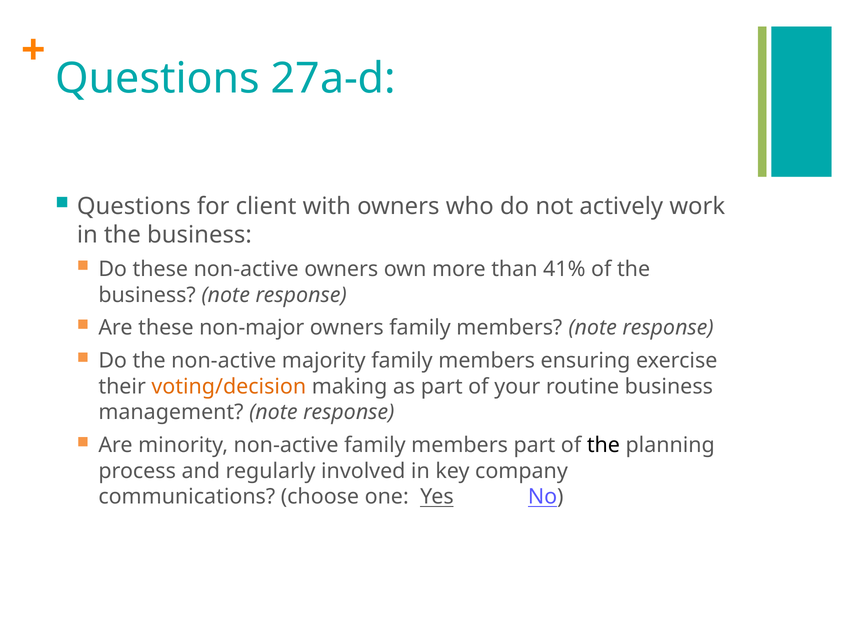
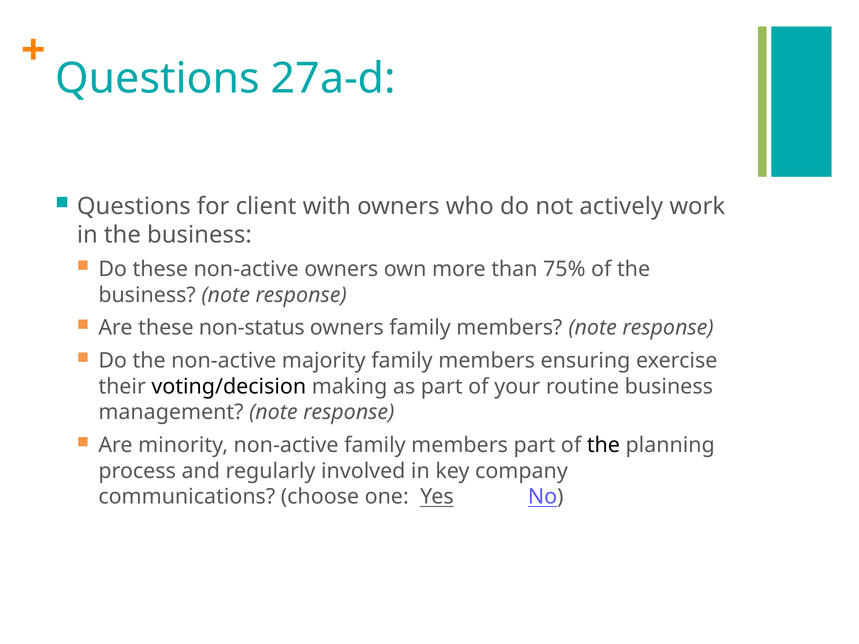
41%: 41% -> 75% (564, 269)
non-major: non-major -> non-status (252, 328)
voting/decision colour: orange -> black (229, 387)
